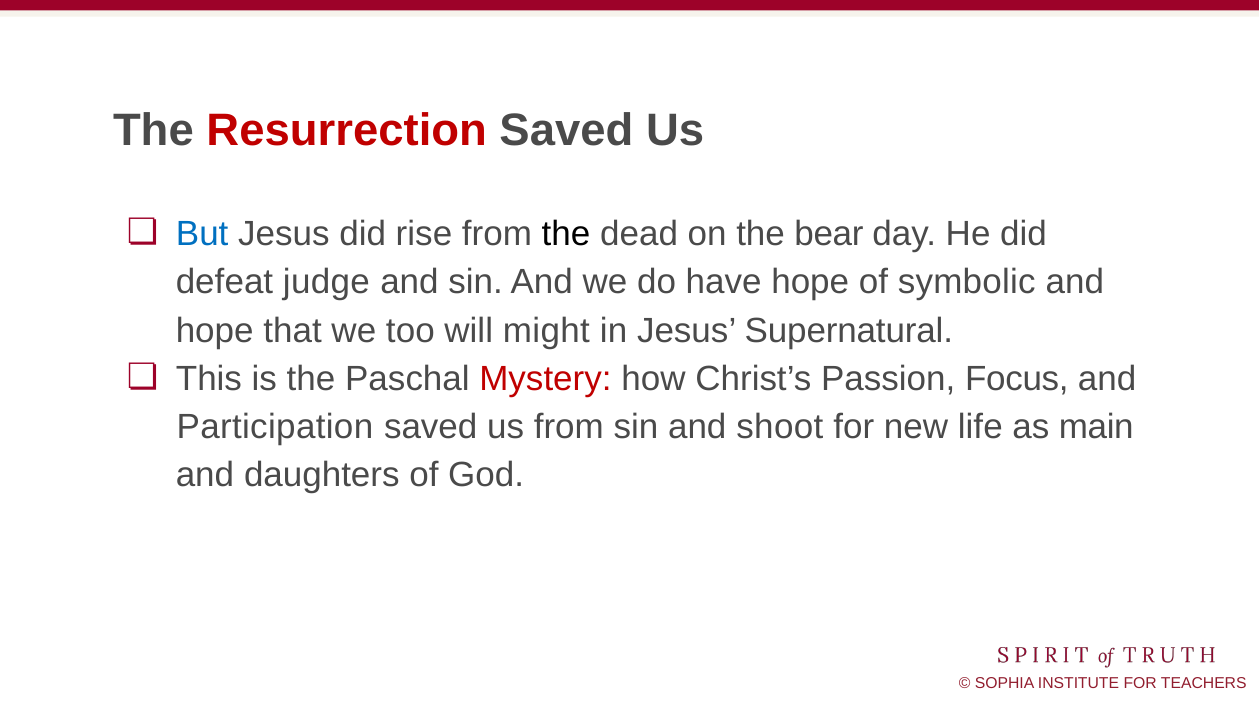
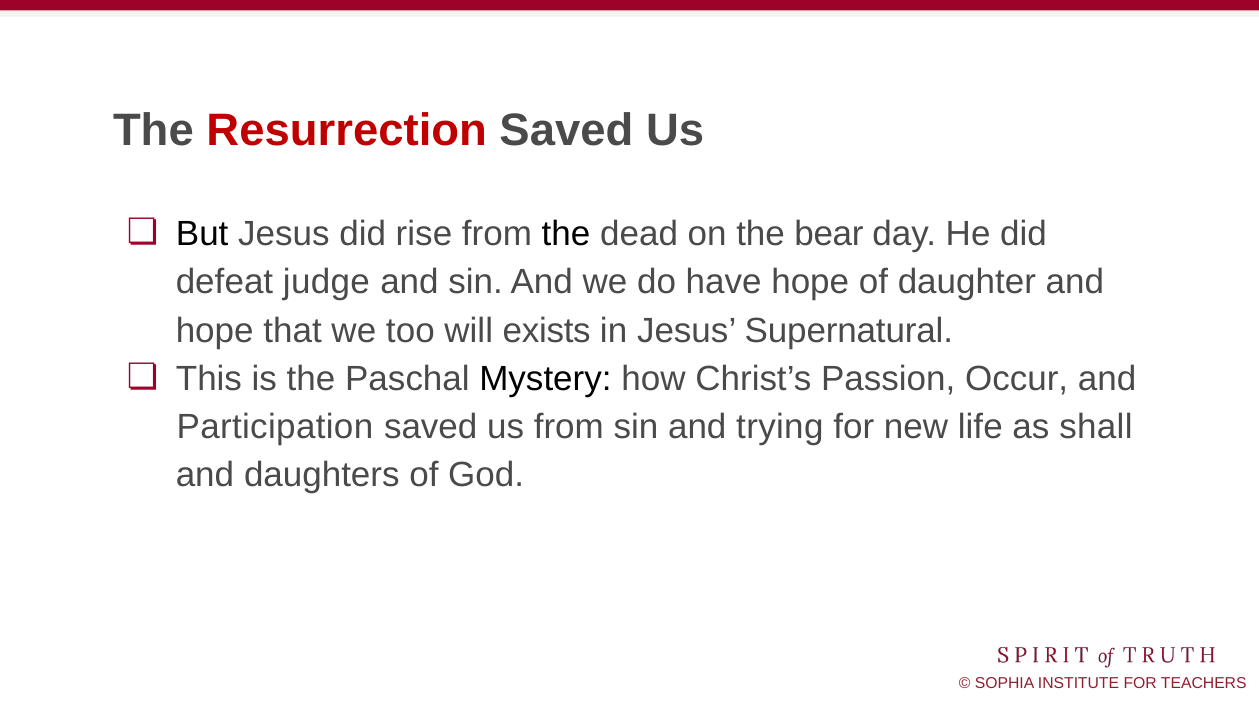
But colour: blue -> black (202, 234)
symbolic: symbolic -> daughter (967, 282)
might: might -> exists (547, 331)
Mystery colour: red -> black (545, 379)
Focus: Focus -> Occur (1017, 379)
shoot: shoot -> trying (780, 427)
main: main -> shall (1096, 427)
